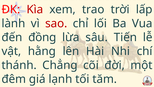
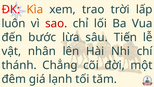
Kìa colour: red -> orange (35, 9)
lành: lành -> luôn (13, 23)
đồng: đồng -> bước (42, 37)
hằng: hằng -> nhân (42, 51)
